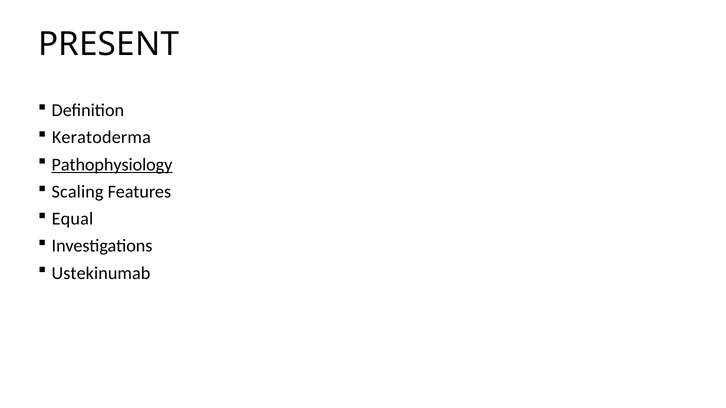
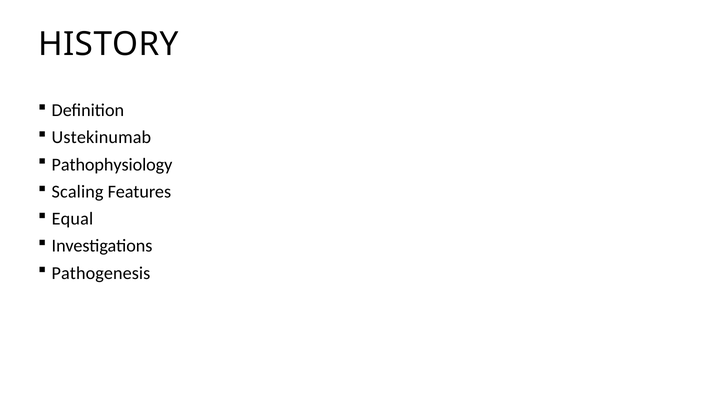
PRESENT: PRESENT -> HISTORY (108, 45)
Keratoderma: Keratoderma -> Ustekinumab (101, 138)
Pathophysiology underline: present -> none (112, 165)
Ustekinumab: Ustekinumab -> Pathogenesis (101, 273)
